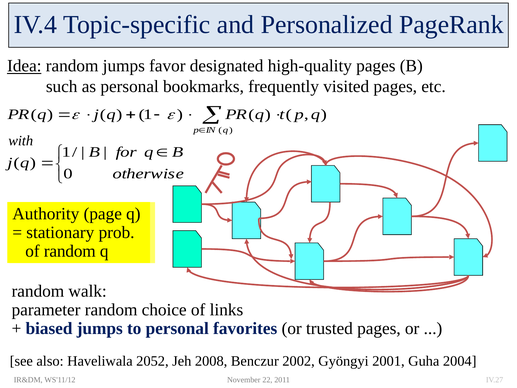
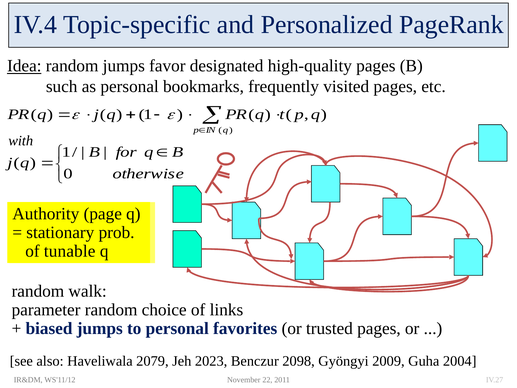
of random: random -> tunable (70, 251)
2052: 2052 -> 2079 (152, 361)
2008: 2008 -> 2023 (211, 361)
2002: 2002 -> 2098 (299, 361)
2001: 2001 -> 2009 (388, 361)
